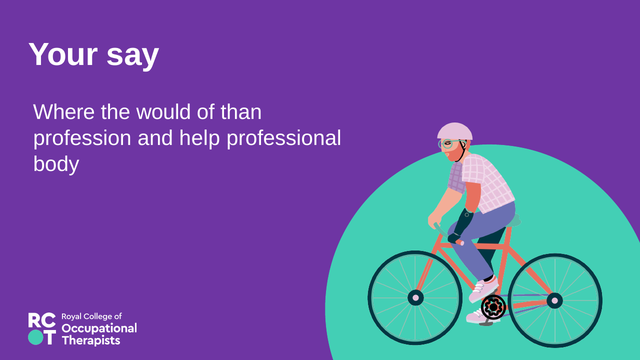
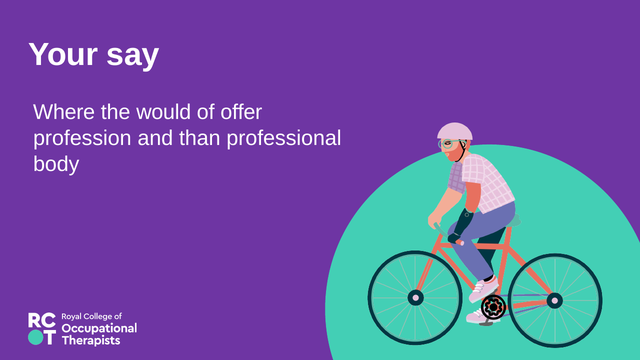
than: than -> offer (241, 112)
help: help -> than (200, 138)
